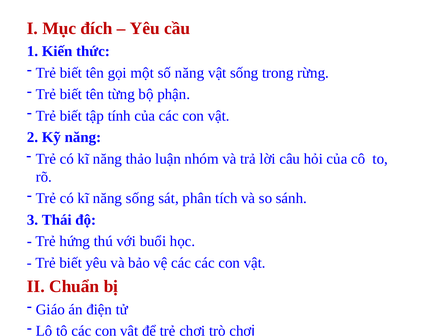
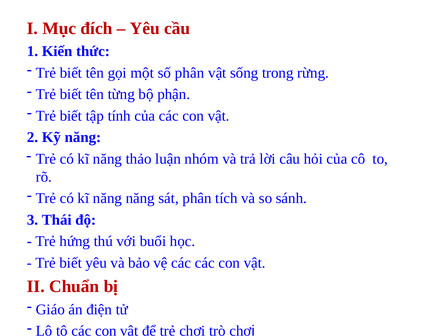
số năng: năng -> phân (190, 73)
năng sống: sống -> năng (140, 198)
